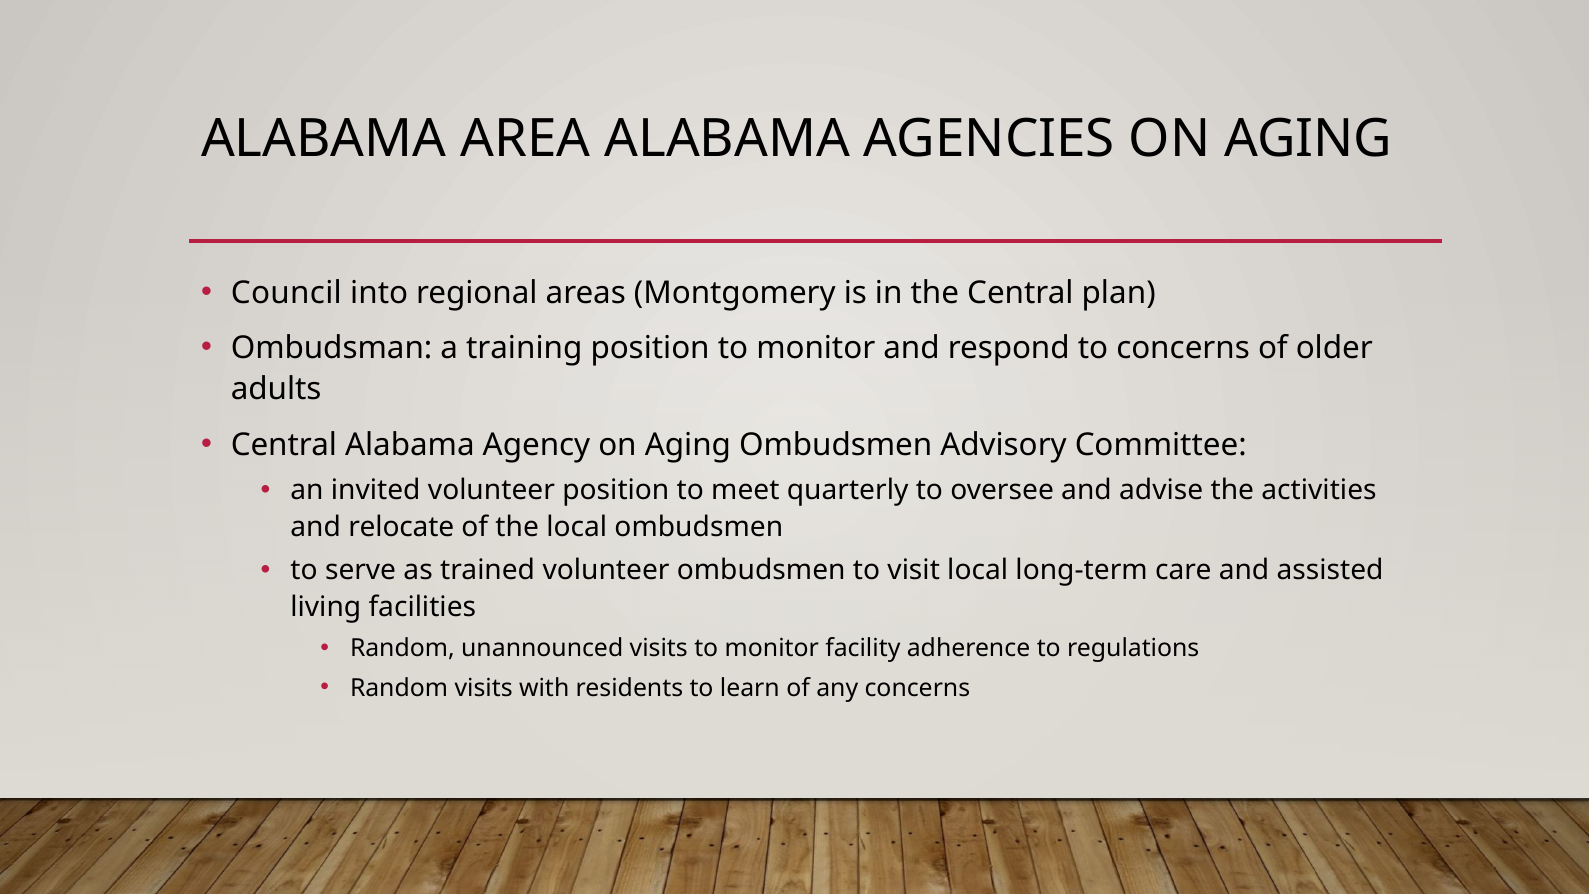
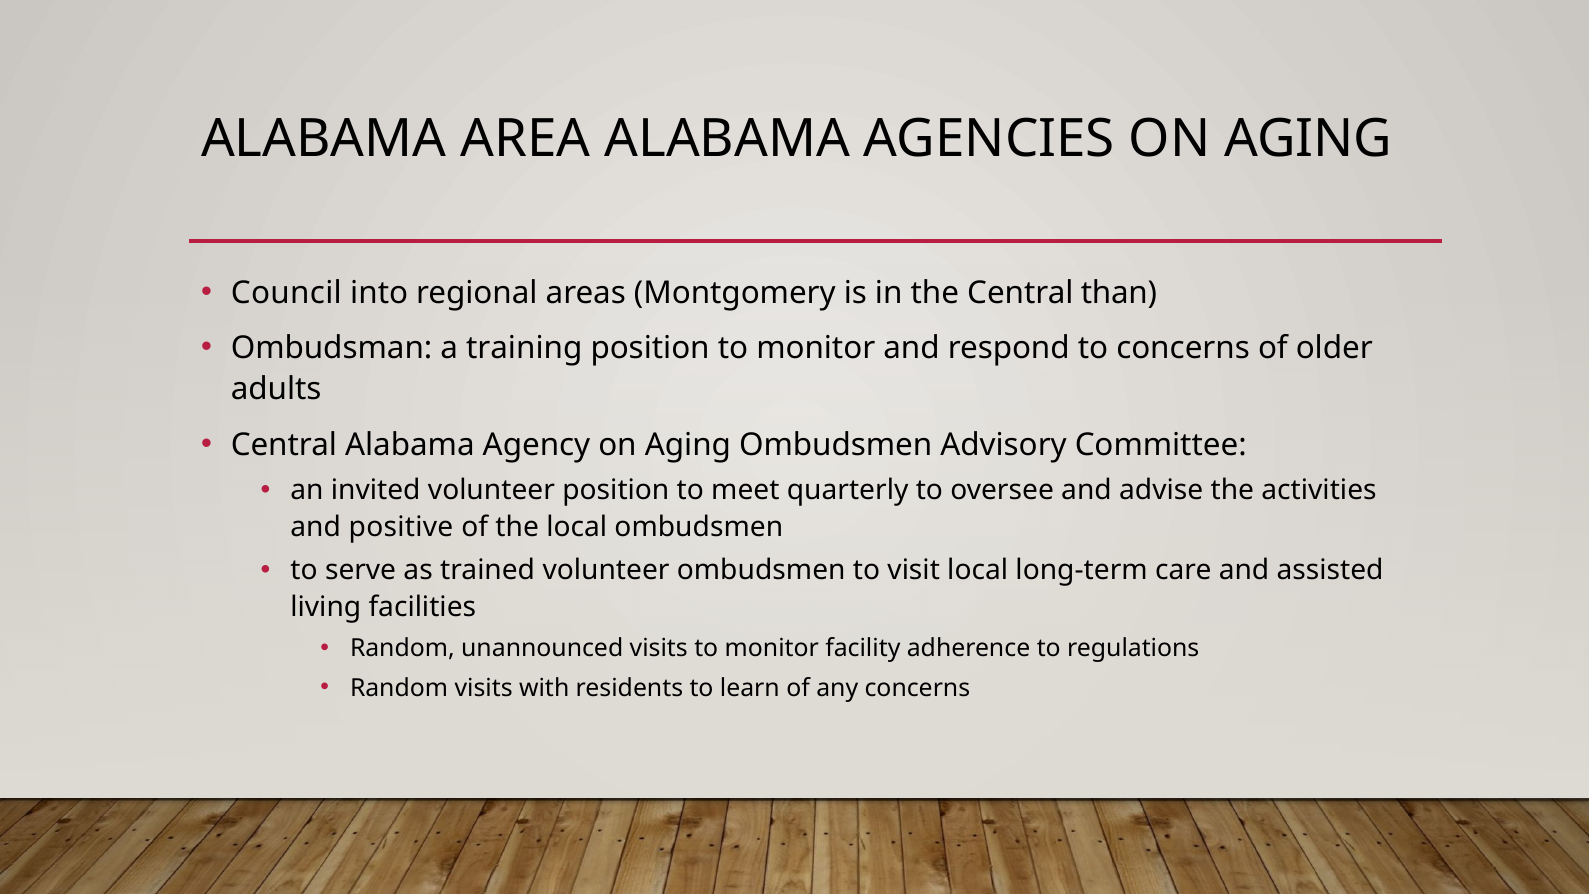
plan: plan -> than (1119, 293)
relocate: relocate -> positive (401, 527)
